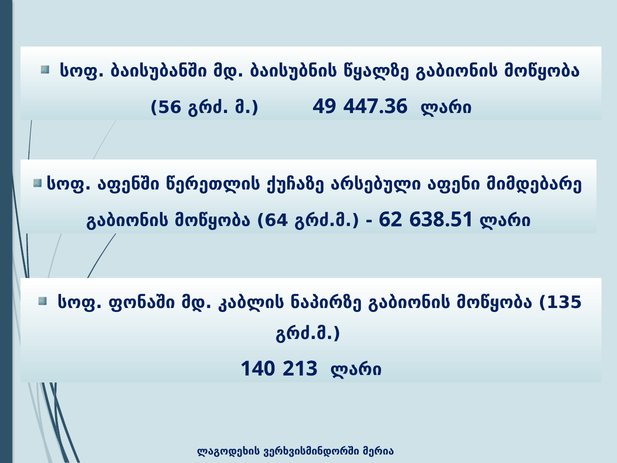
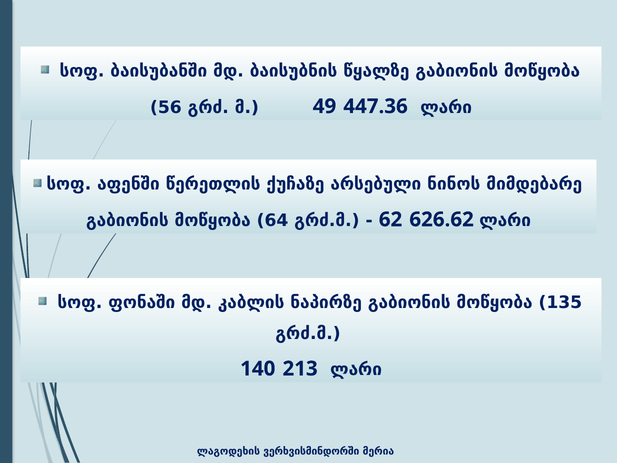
აფენი: აფენი -> ნინოს (454, 184)
638.51: 638.51 -> 626.62 (442, 219)
